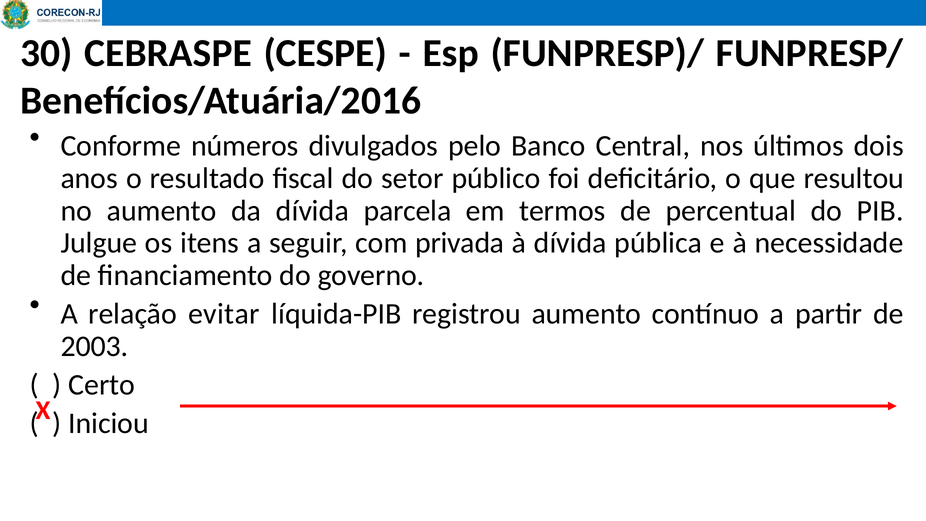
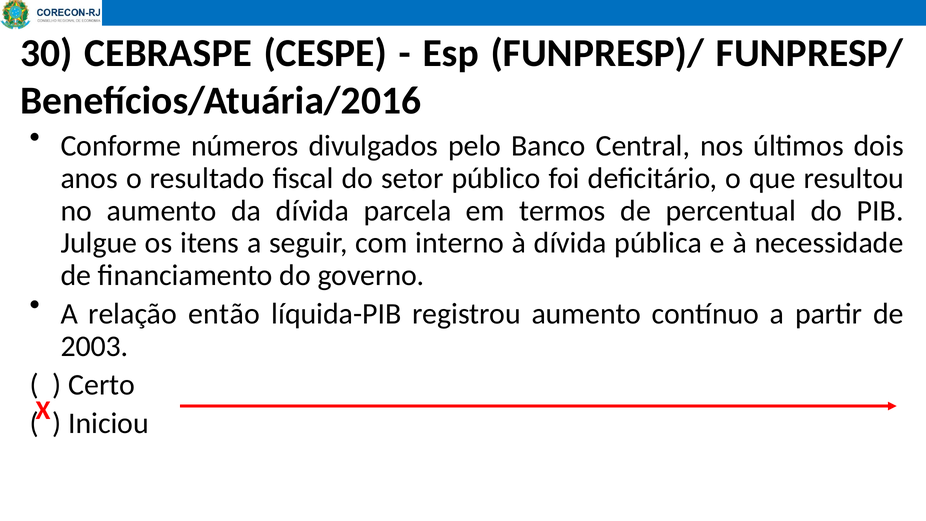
privada: privada -> interno (460, 243)
evitar: evitar -> então (224, 314)
